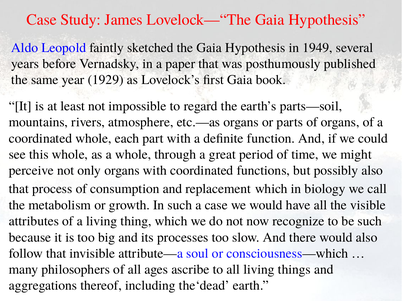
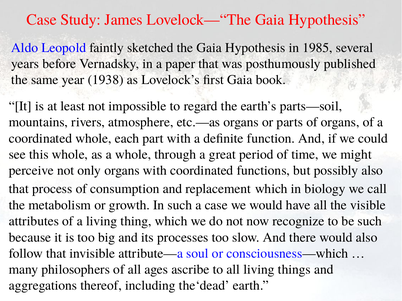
1949: 1949 -> 1985 (318, 48)
1929: 1929 -> 1938 (106, 80)
